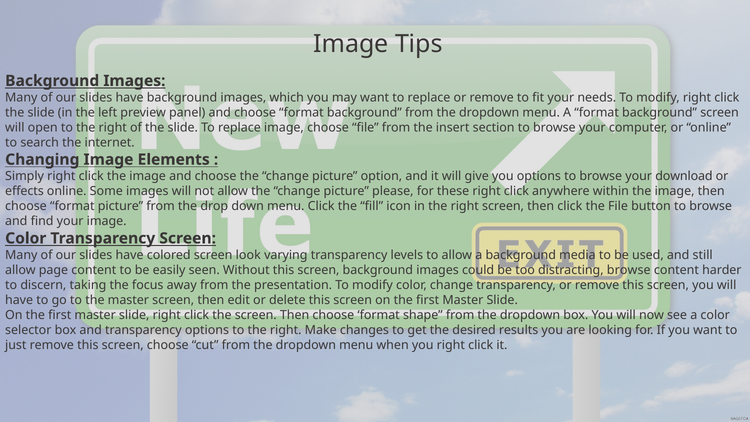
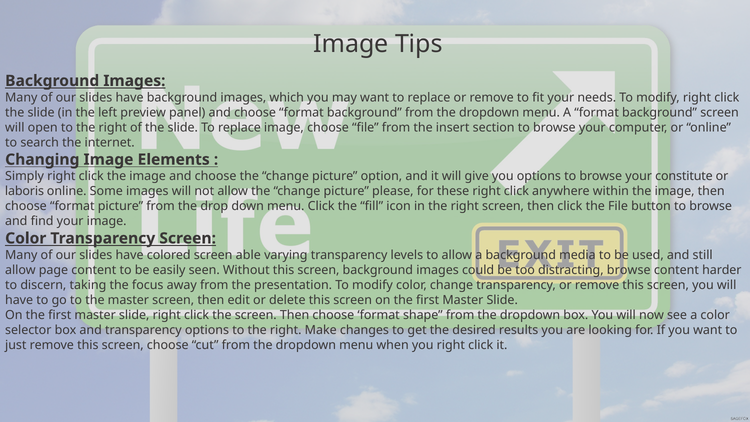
download: download -> constitute (684, 176)
effects: effects -> laboris (24, 191)
look: look -> able (248, 255)
